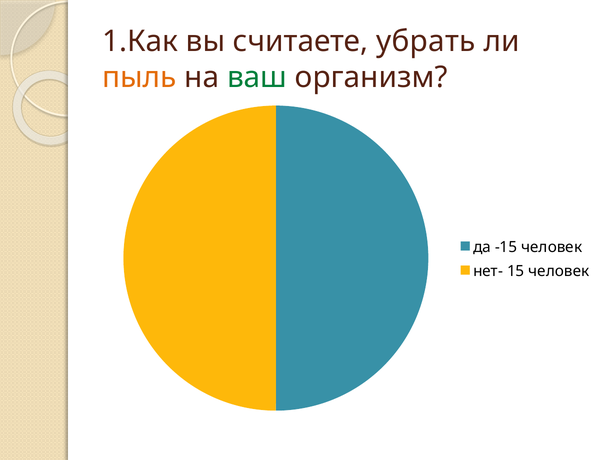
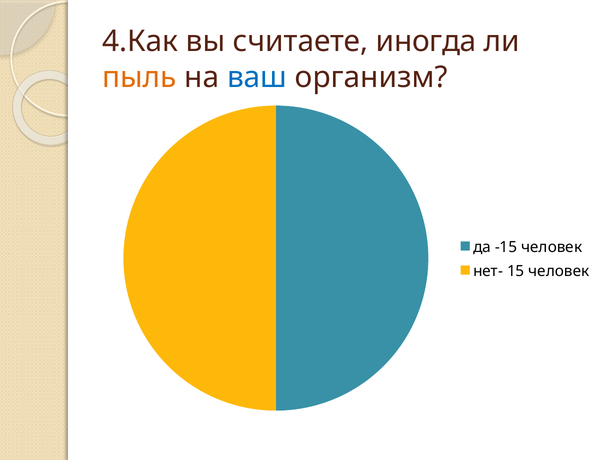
1.Как: 1.Как -> 4.Как (140, 41)
убрать: убрать -> иногда (426, 41)
ваш colour: green -> blue (257, 77)
